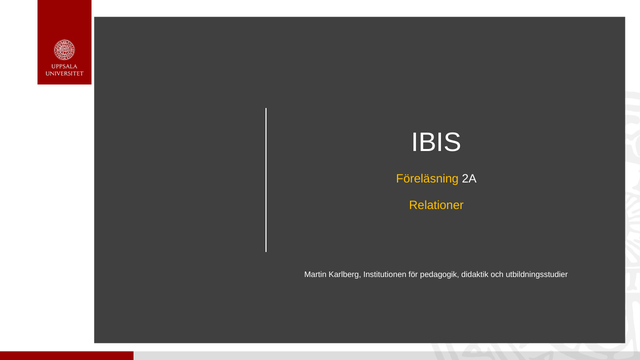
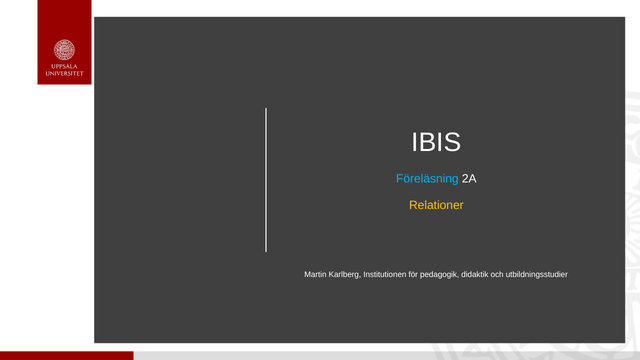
Föreläsning colour: yellow -> light blue (427, 179)
